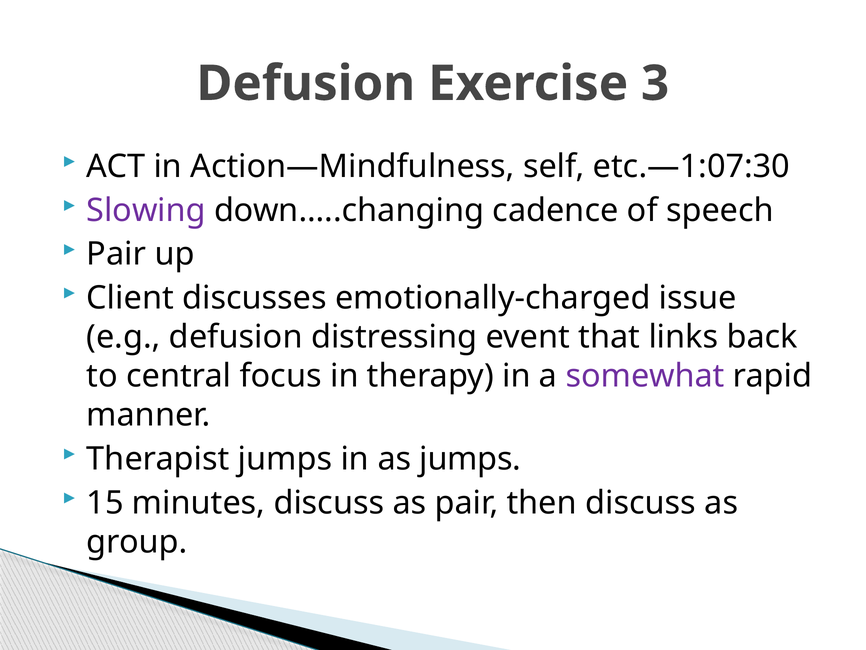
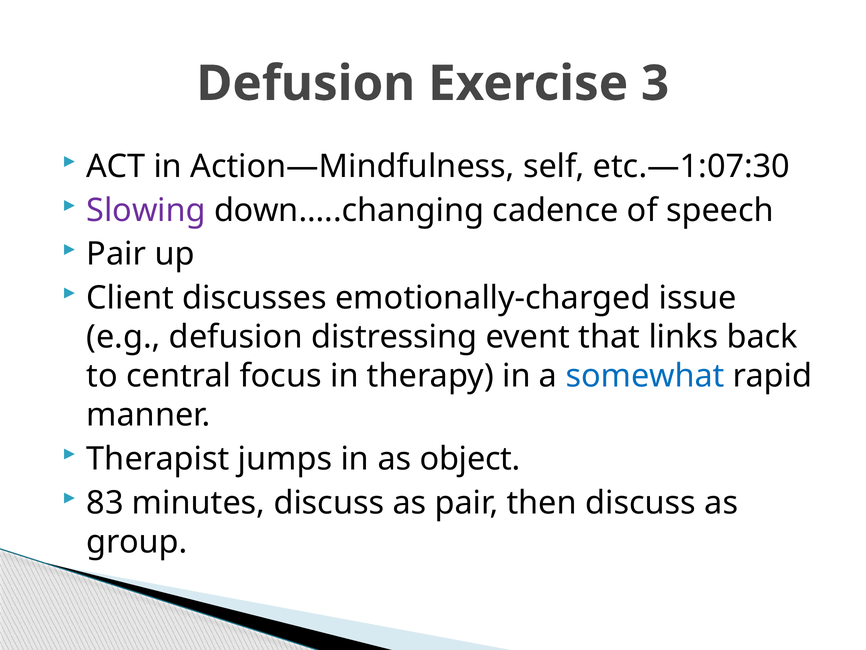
somewhat colour: purple -> blue (645, 376)
as jumps: jumps -> object (470, 459)
15: 15 -> 83 (105, 502)
